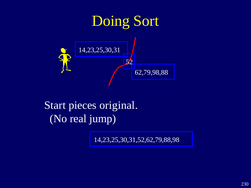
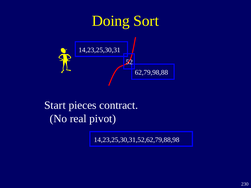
original: original -> contract (119, 105)
jump: jump -> pivot (103, 119)
